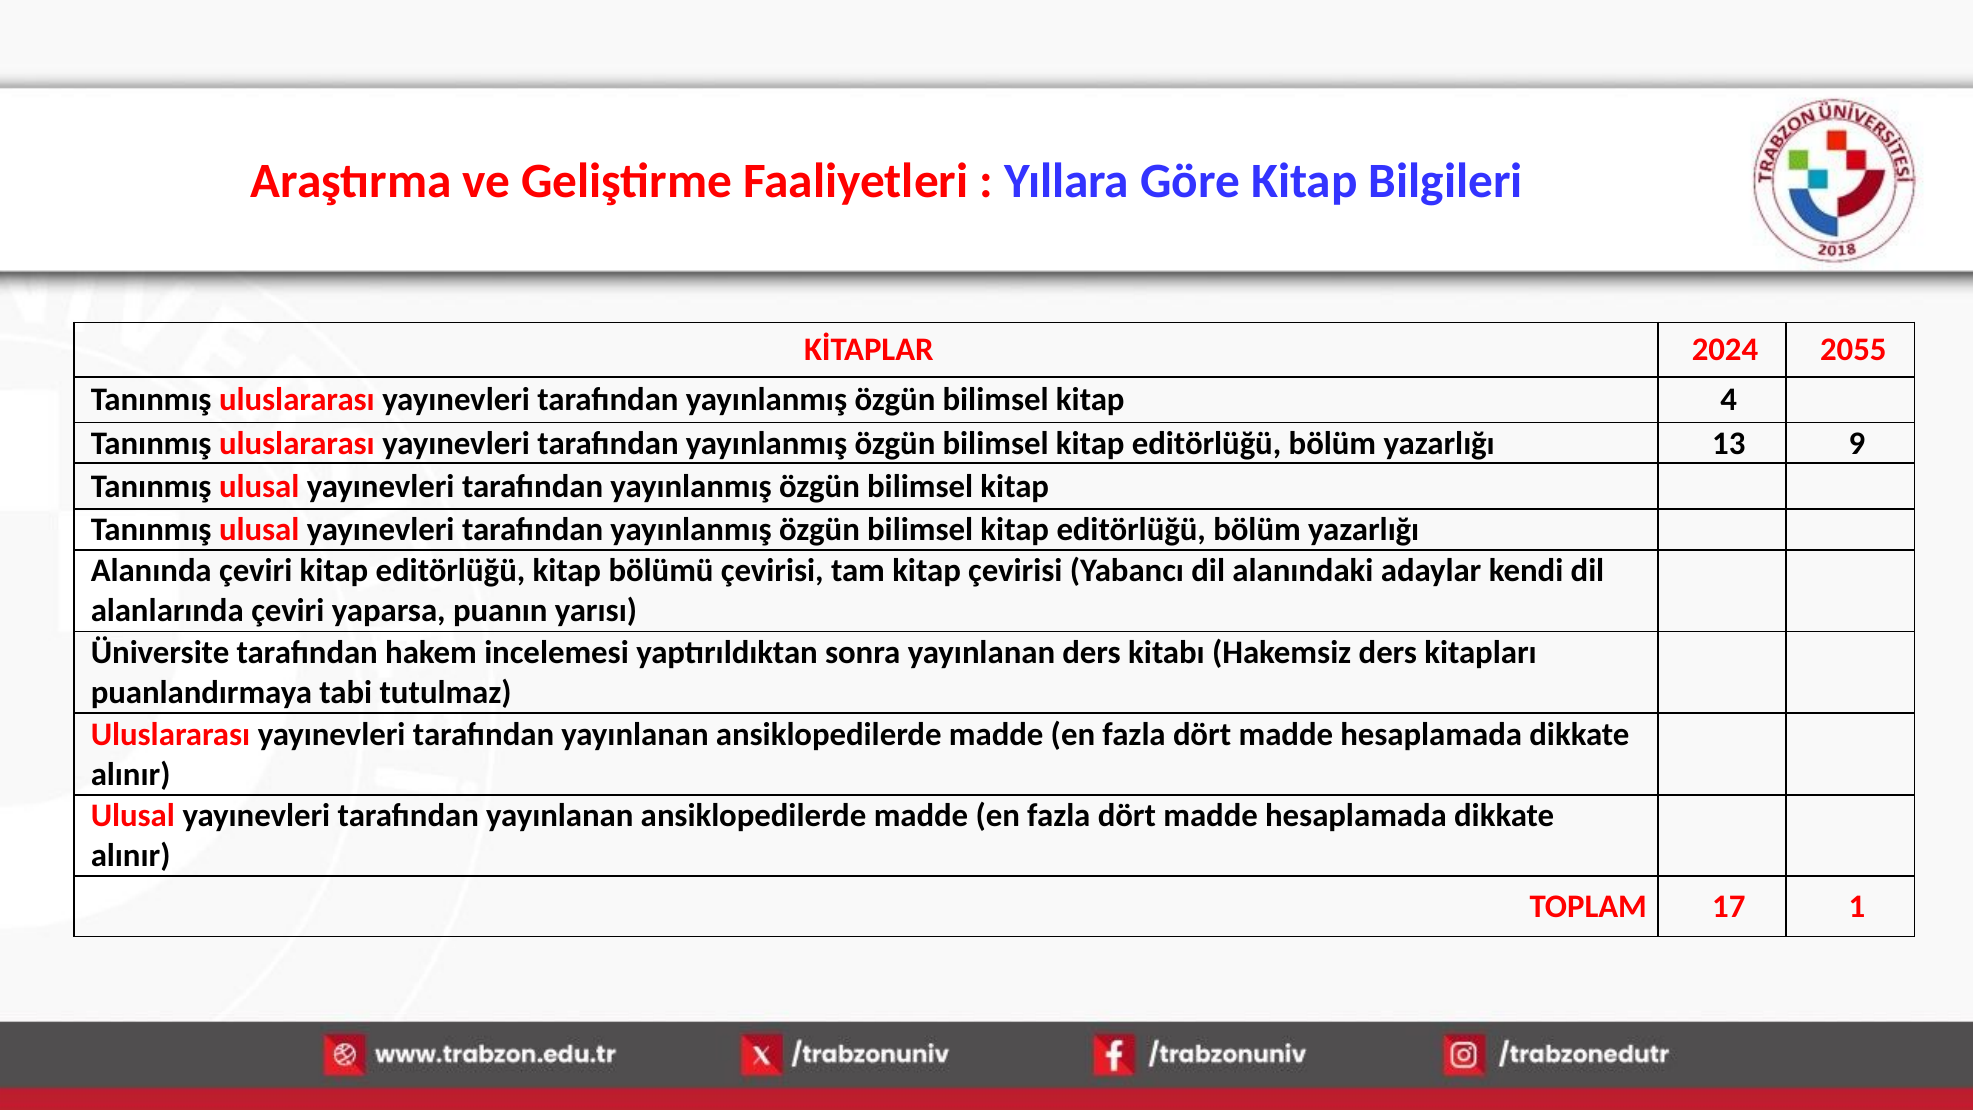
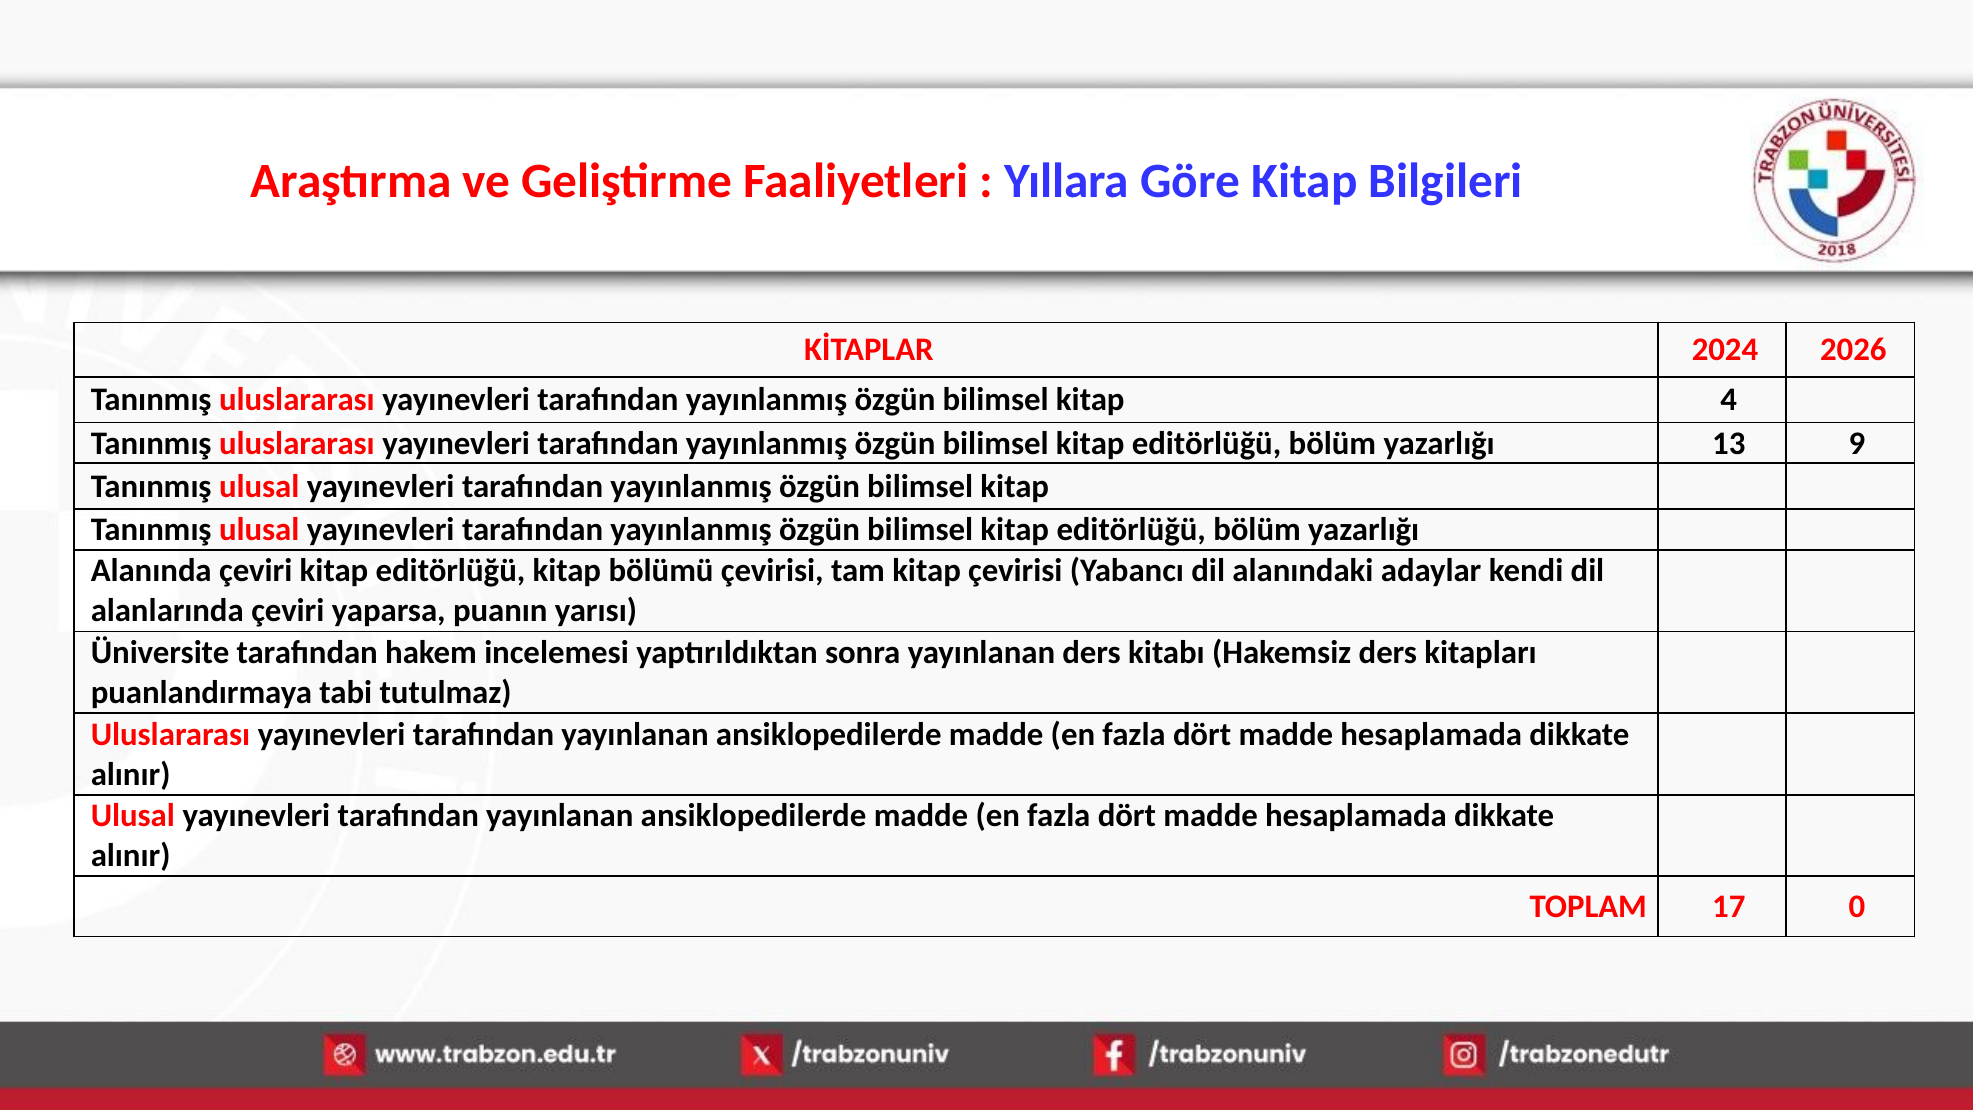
2055: 2055 -> 2026 (1853, 350)
1: 1 -> 0 (1857, 907)
